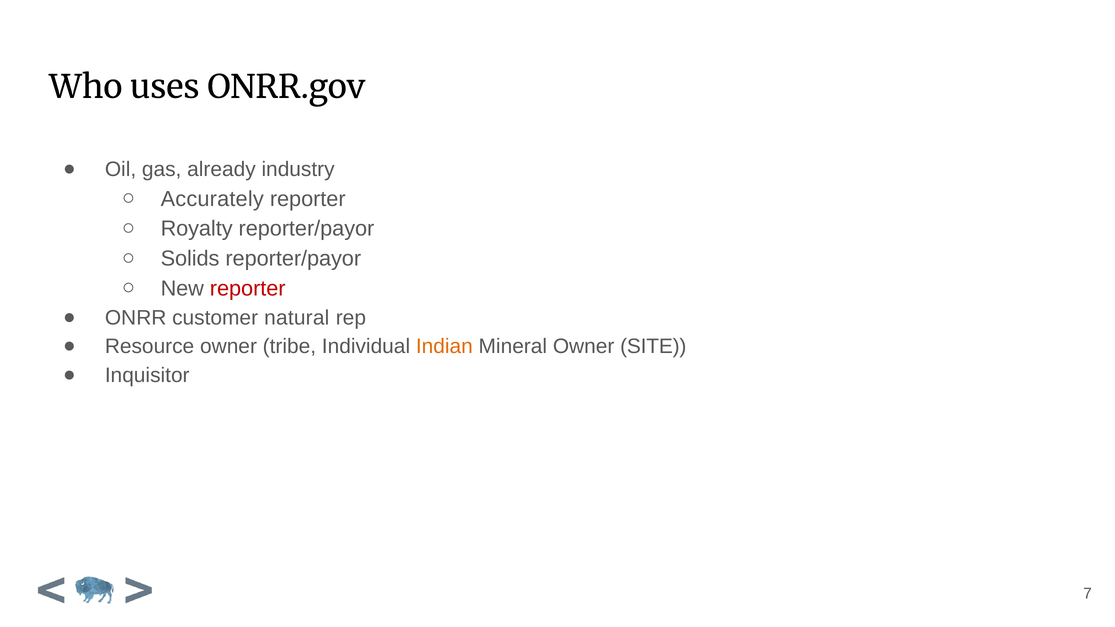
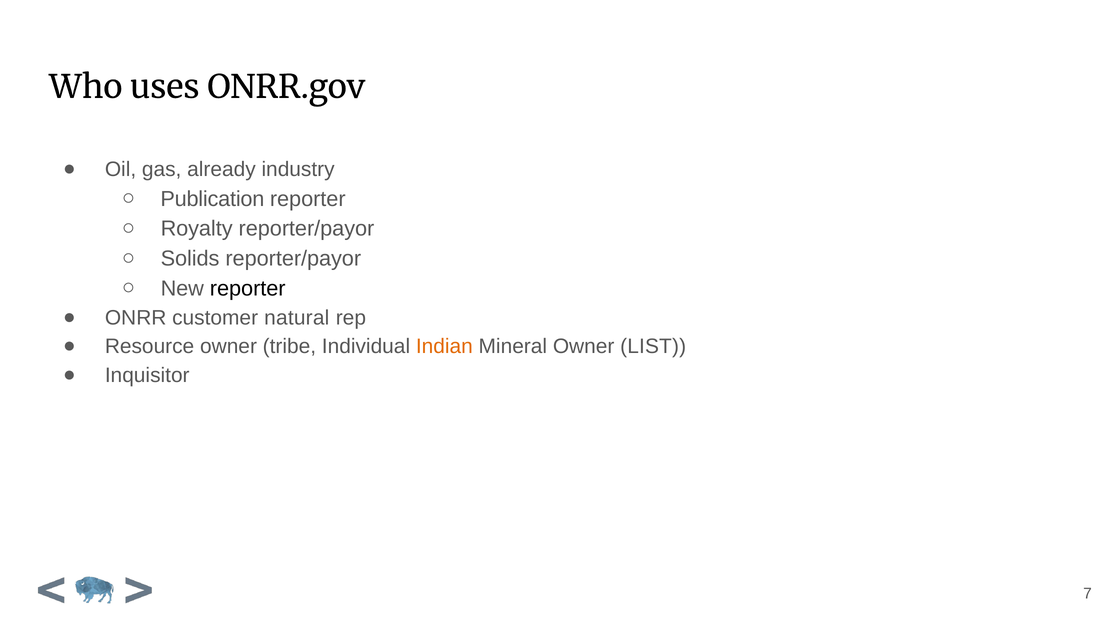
Accurately: Accurately -> Publication (212, 199)
reporter colour: red -> black (248, 289)
SITE: SITE -> LIST (653, 347)
